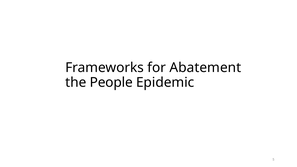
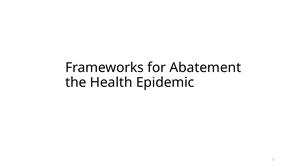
People: People -> Health (111, 82)
